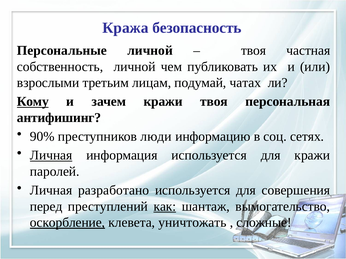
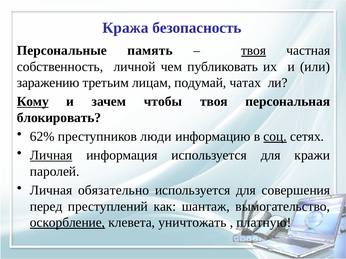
Персональные личной: личной -> память (150, 51)
твоя underline: none -> present (254, 51)
взрослыми: взрослыми -> заражению (48, 83)
зачем кражи: кражи -> чтобы (163, 102)
антифишинг: антифишинг -> блокировать (59, 118)
90%: 90% -> 62% (42, 137)
соц underline: none -> present (275, 137)
разработано: разработано -> обязательно (114, 191)
как underline: present -> none (165, 207)
сложные: сложные -> платную (264, 223)
